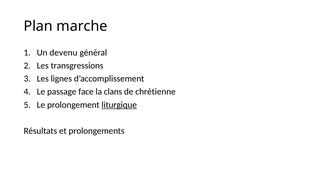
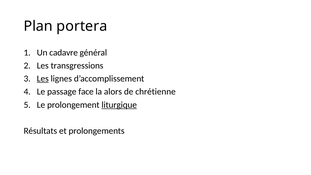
marche: marche -> portera (82, 26)
devenu: devenu -> cadavre (64, 53)
Les underline: none -> present (43, 79)
clans: clans -> alors (113, 92)
